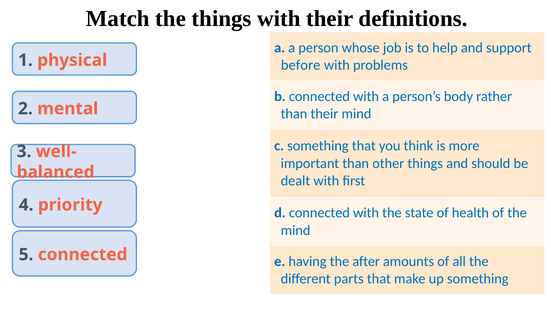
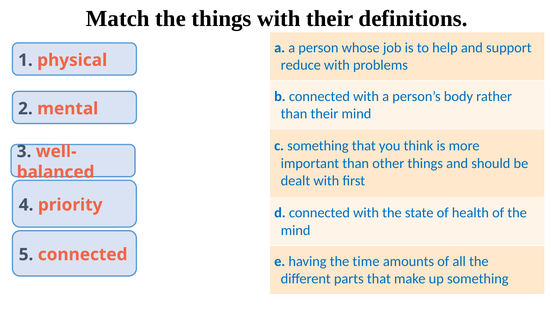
before: before -> reduce (301, 65)
after: after -> time (366, 261)
